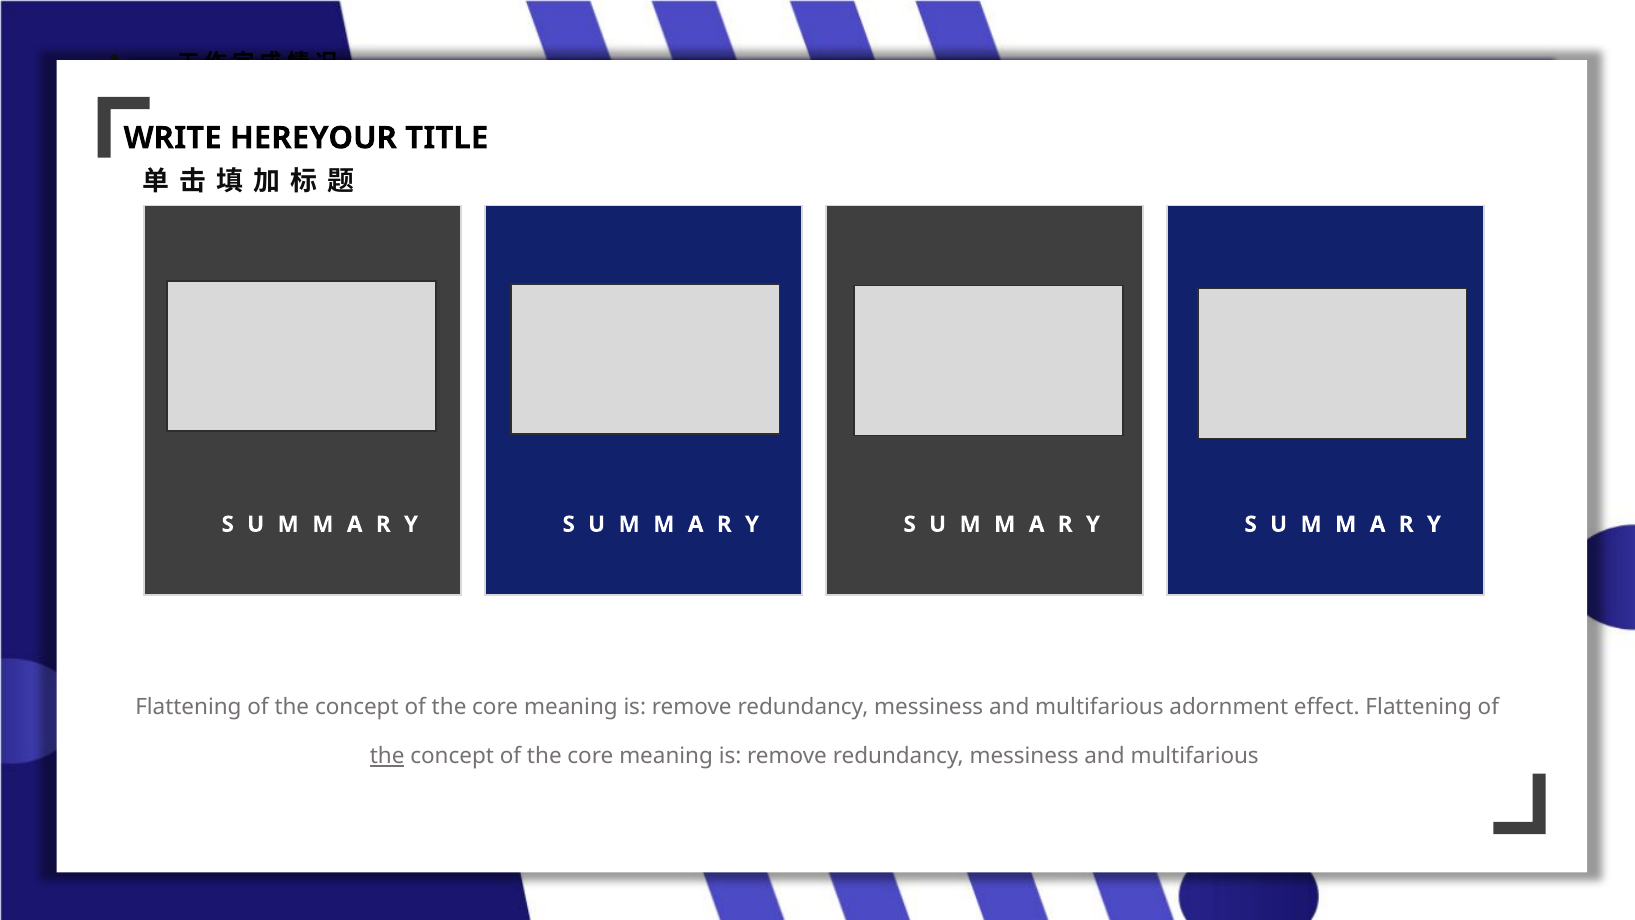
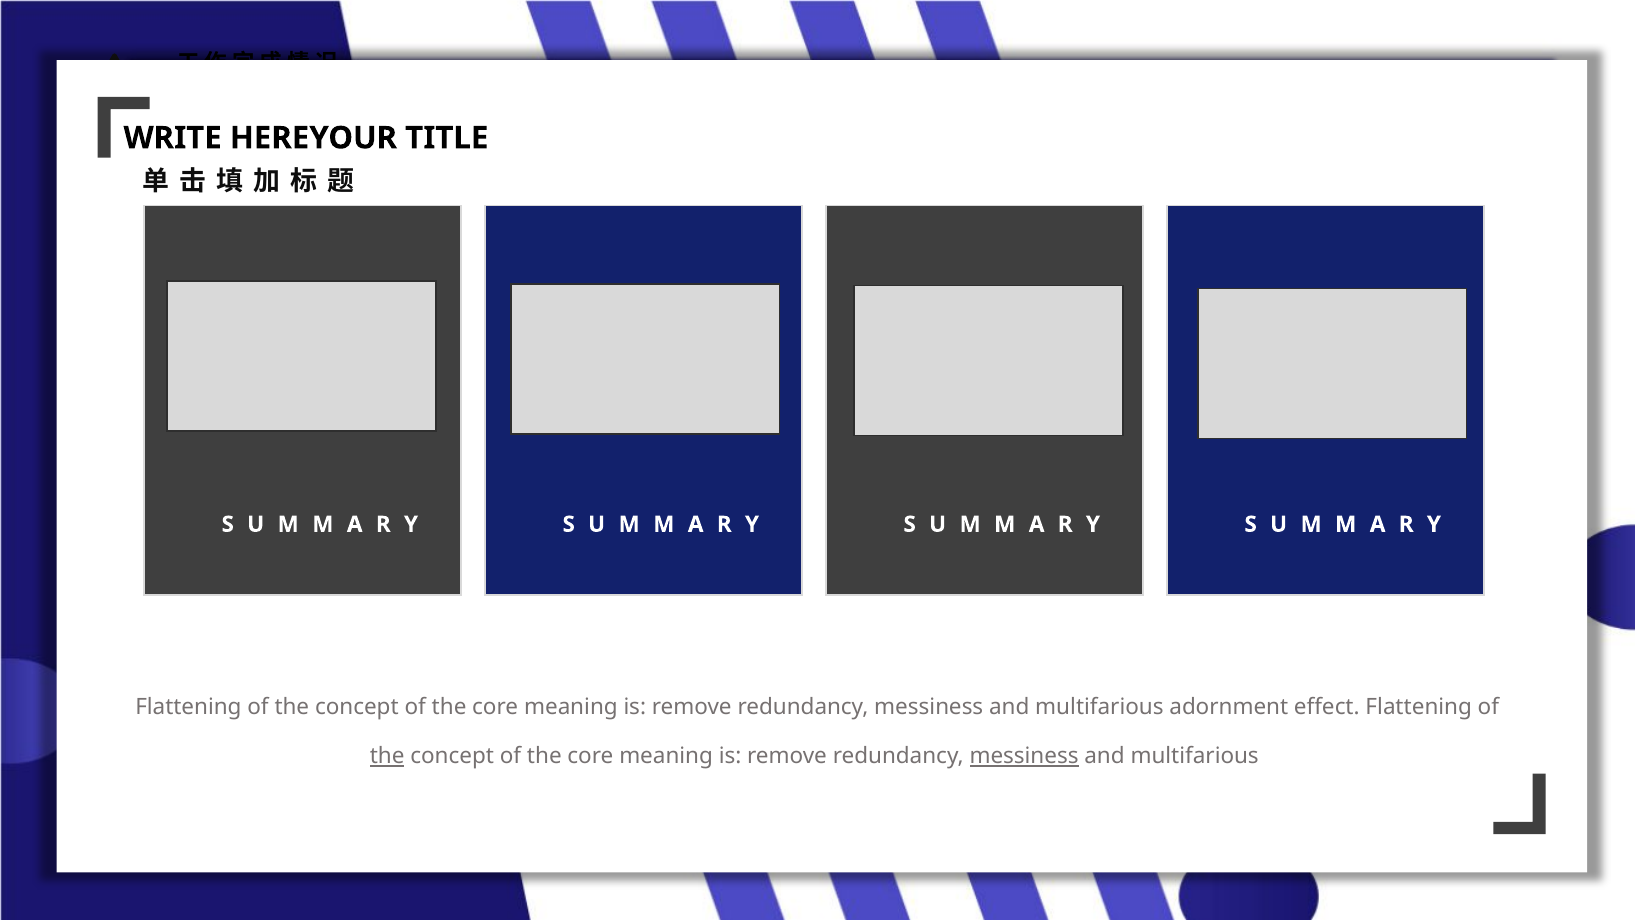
messiness underline: none -> present (1024, 756)
